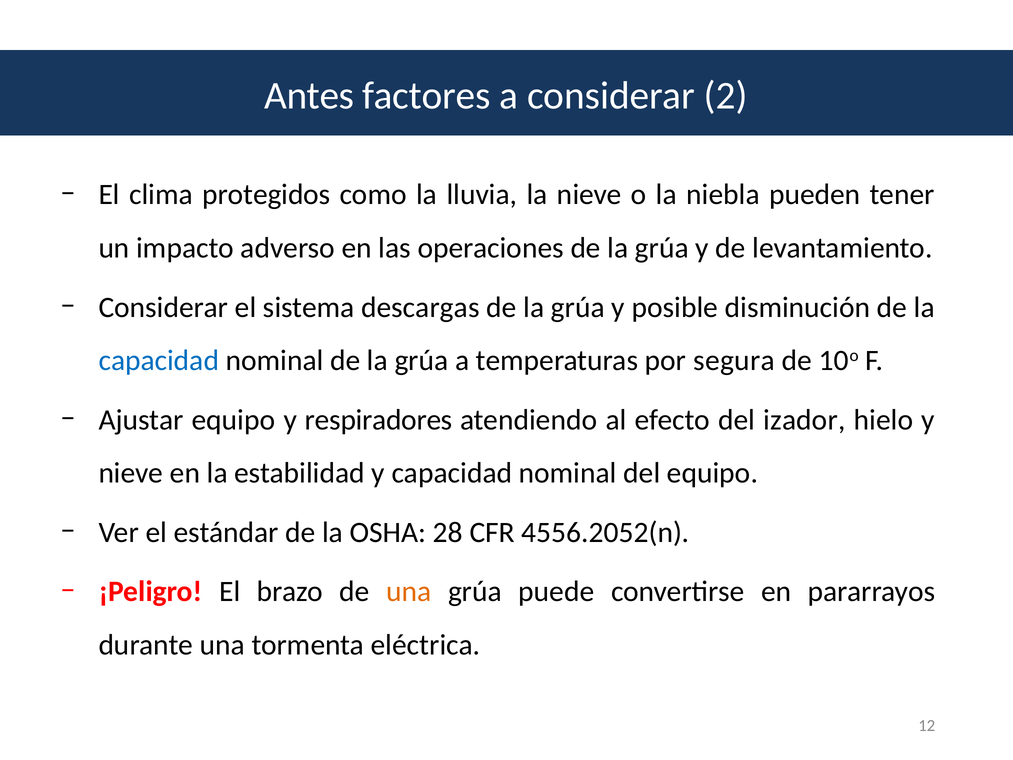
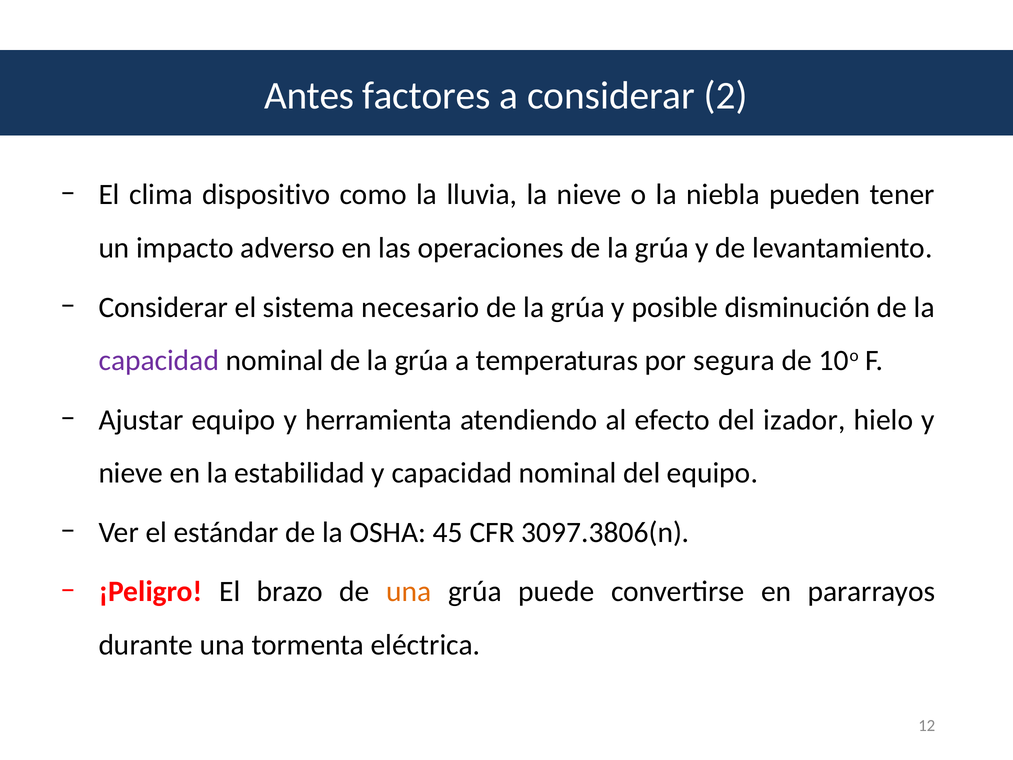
protegidos: protegidos -> dispositivo (266, 195)
descargas: descargas -> necesario (420, 307)
capacidad colour: blue -> purple (159, 360)
respiradores: respiradores -> herramienta (379, 420)
28: 28 -> 45 (448, 532)
4556.2052(n: 4556.2052(n -> 3097.3806(n (605, 532)
